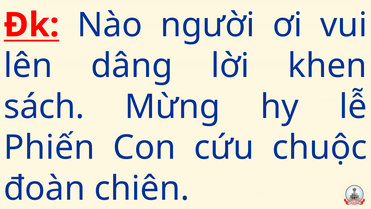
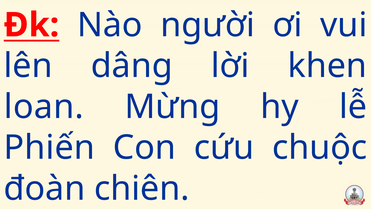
sách: sách -> loan (44, 107)
